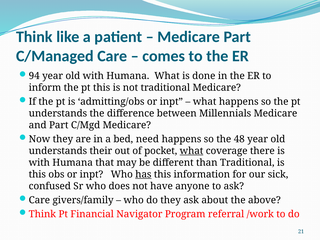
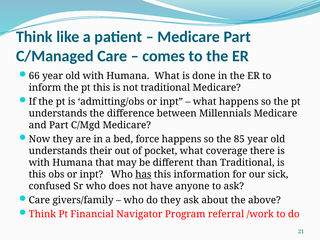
94: 94 -> 66 (34, 76)
need: need -> force (147, 139)
48: 48 -> 85 (239, 139)
what underline: present -> none (192, 151)
